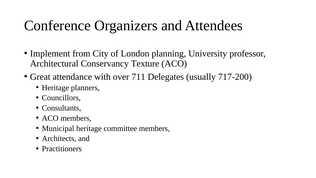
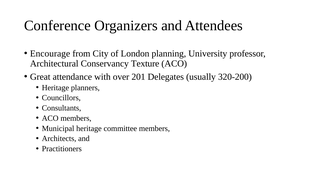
Implement: Implement -> Encourage (50, 53)
711: 711 -> 201 (138, 77)
717-200: 717-200 -> 320-200 (235, 77)
